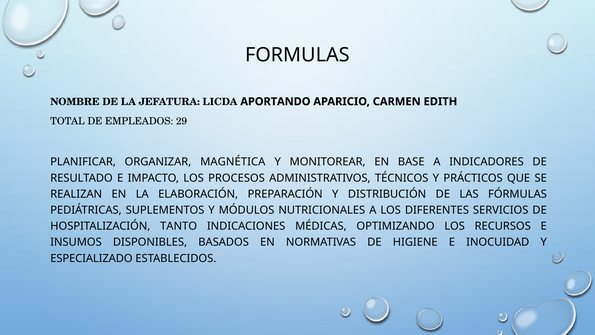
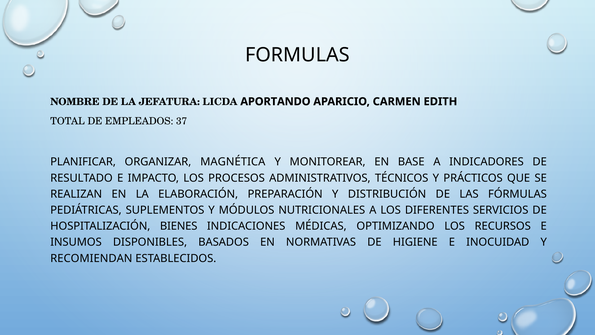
29: 29 -> 37 (182, 121)
TANTO: TANTO -> BIENES (179, 226)
ESPECIALIZADO: ESPECIALIZADO -> RECOMIENDAN (91, 258)
